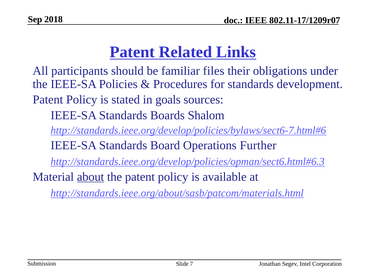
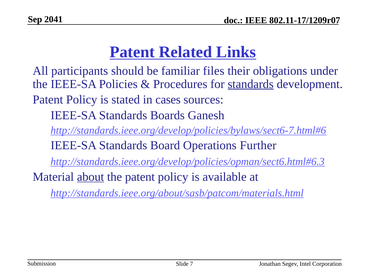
2018: 2018 -> 2041 (54, 19)
standards underline: none -> present (251, 84)
goals: goals -> cases (168, 100)
Shalom: Shalom -> Ganesh (206, 115)
